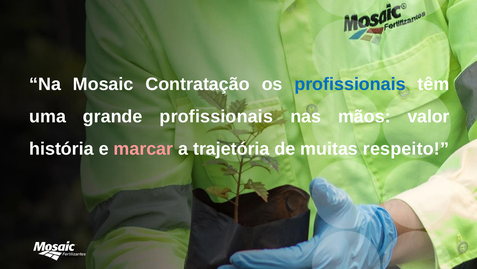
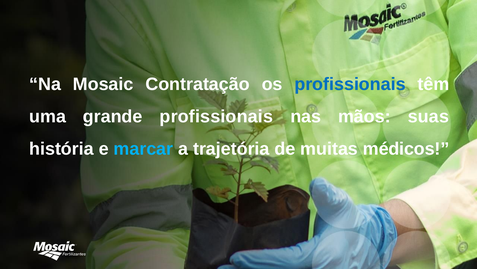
valor: valor -> suas (428, 116)
marcar colour: pink -> light blue (143, 149)
respeito: respeito -> médicos (406, 149)
